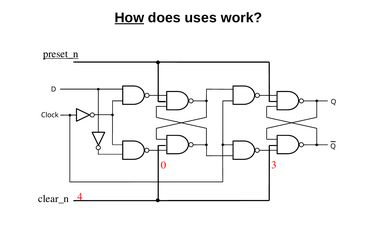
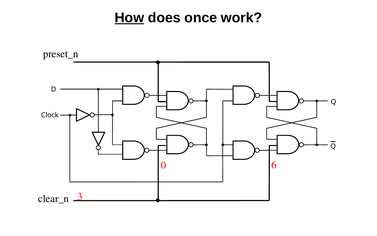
uses: uses -> once (201, 18)
preset_n underline: present -> none (61, 54)
3: 3 -> 6 (274, 165)
4: 4 -> 3 (80, 196)
